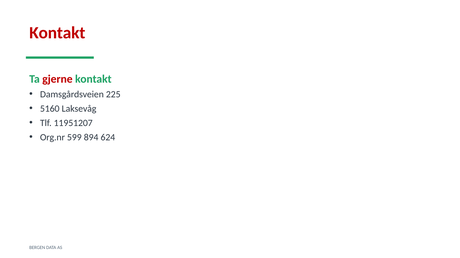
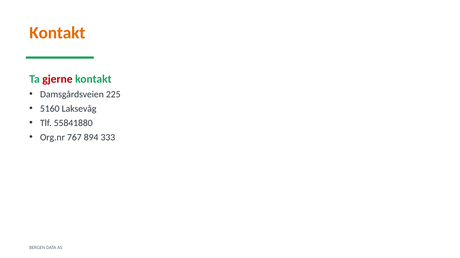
Kontakt colour: red -> orange (57, 33)
11951207: 11951207 -> 55841880 (73, 123)
599: 599 -> 767 (74, 138)
624: 624 -> 333 (108, 138)
